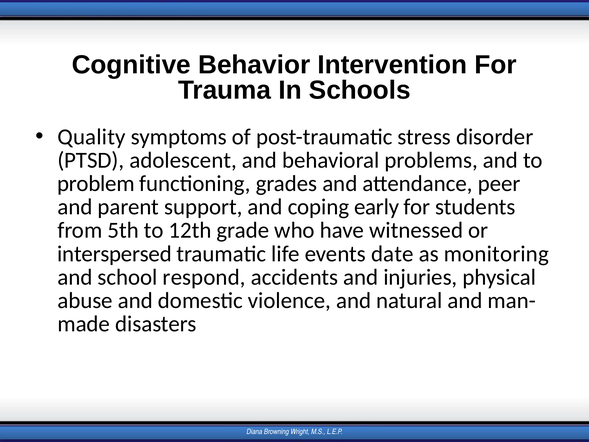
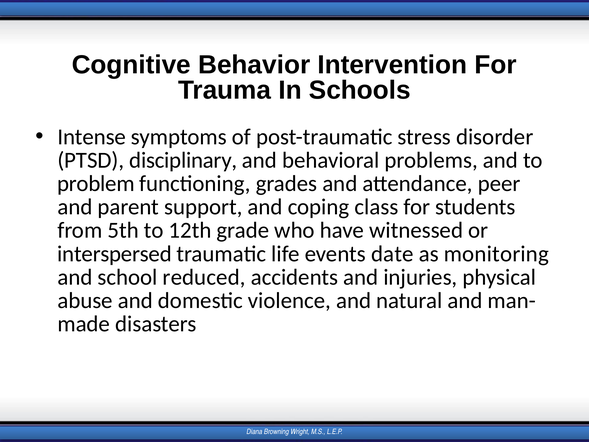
Quality: Quality -> Intense (92, 137)
adolescent: adolescent -> disciplinary (183, 160)
early: early -> class (376, 207)
respond: respond -> reduced (204, 277)
